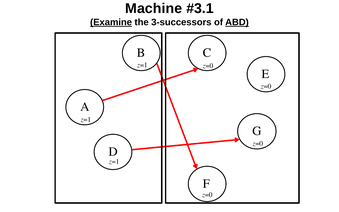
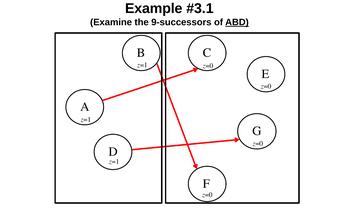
Machine: Machine -> Example (154, 8)
Examine underline: present -> none (111, 22)
3-successors: 3-successors -> 9-successors (181, 22)
